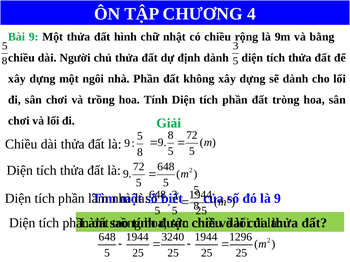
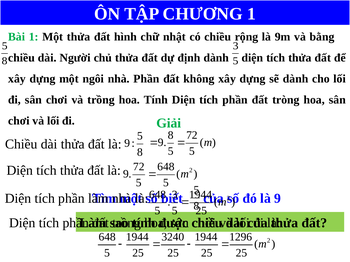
CHƯƠNG 4: 4 -> 1 (251, 14)
Bài 9: 9 -> 1 (34, 37)
